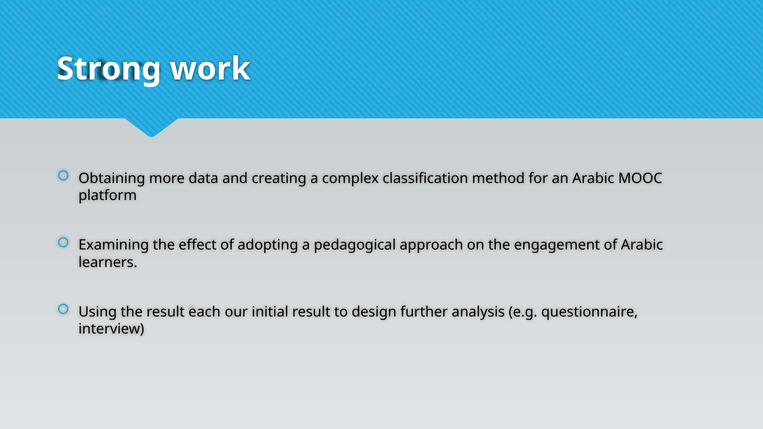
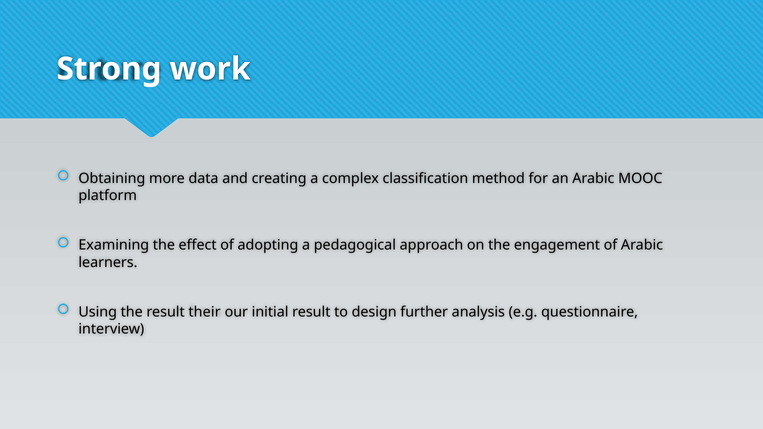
each: each -> their (205, 312)
